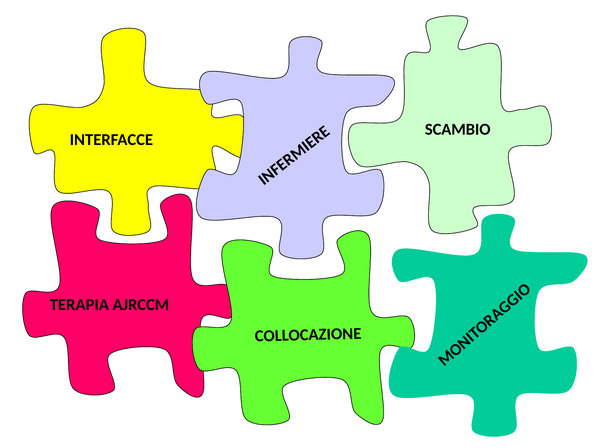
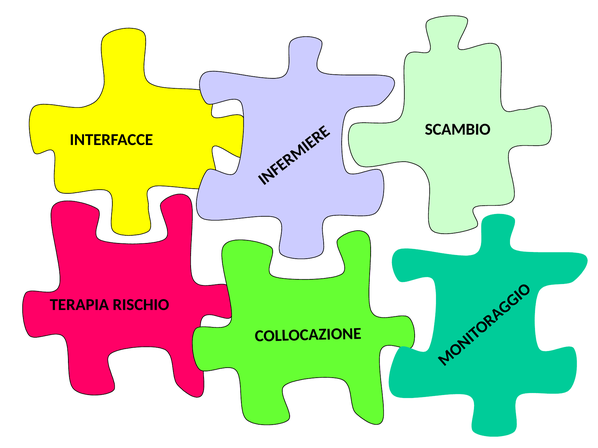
AJRCCM: AJRCCM -> RISCHIO (141, 305)
